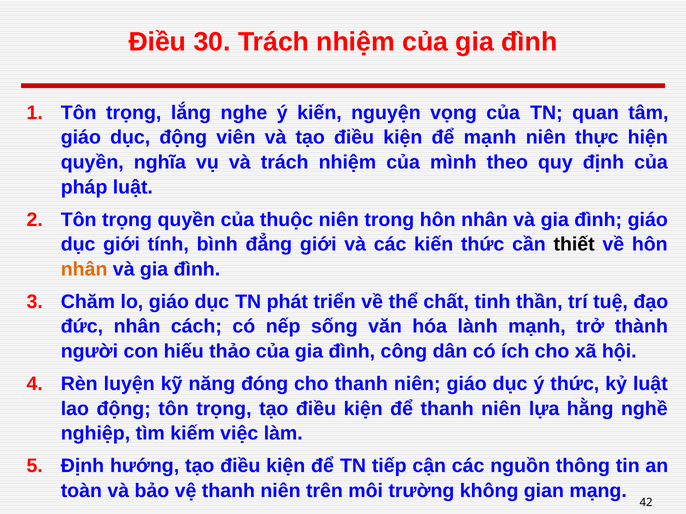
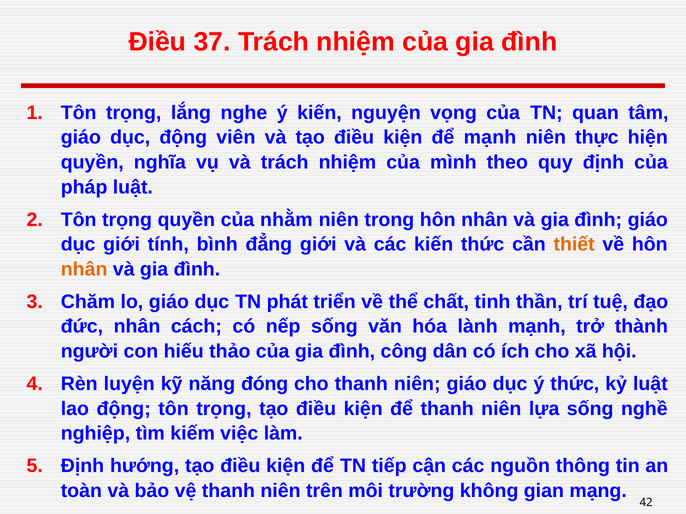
30: 30 -> 37 (212, 42)
thuộc: thuộc -> nhằm (286, 220)
thiết colour: black -> orange (574, 245)
lựa hằng: hằng -> sống (590, 409)
